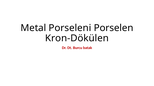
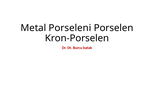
Kron-Dökülen: Kron-Dökülen -> Kron-Porselen (77, 38)
